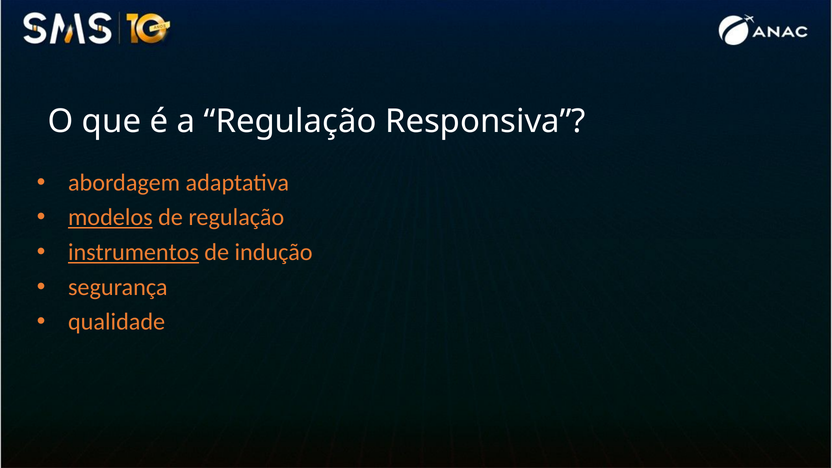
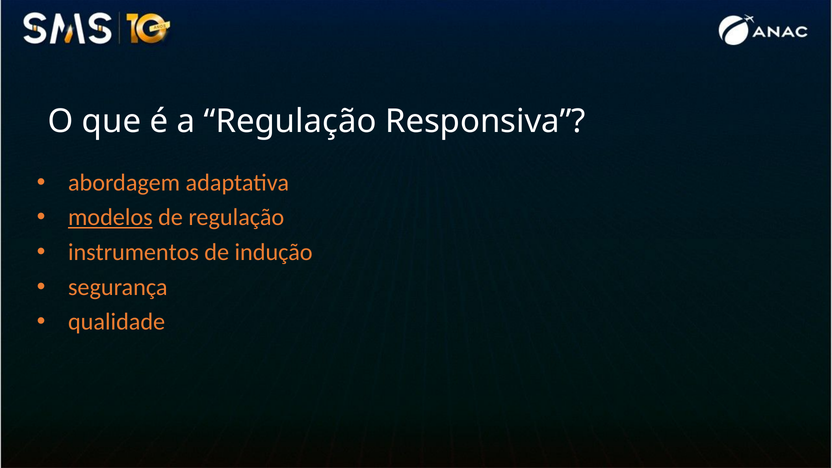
instrumentos underline: present -> none (133, 252)
